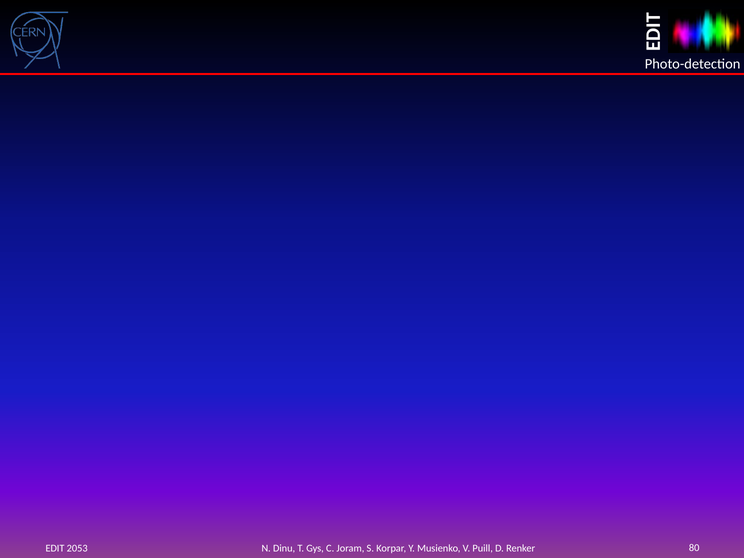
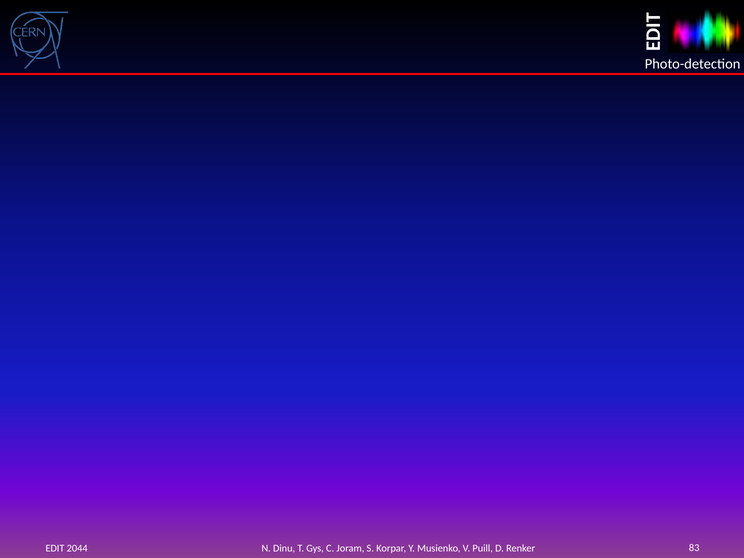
2053: 2053 -> 2044 (77, 549)
80: 80 -> 83 (694, 548)
